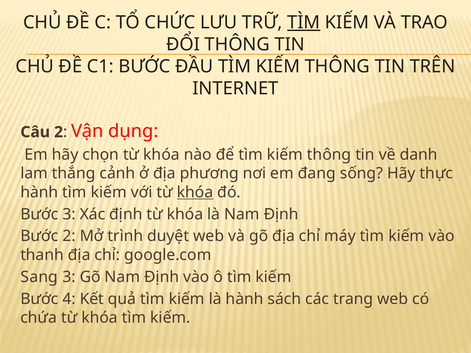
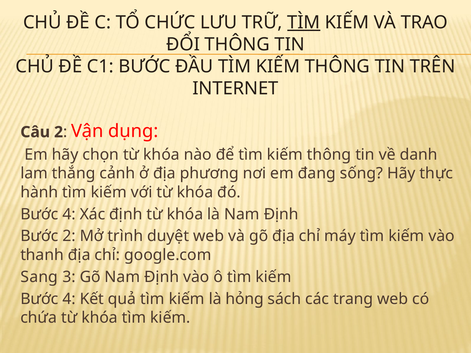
khóa underline: present -> none (195, 192)
3: 3 -> 4 (69, 214)
là hành: hành -> hỏng (245, 299)
